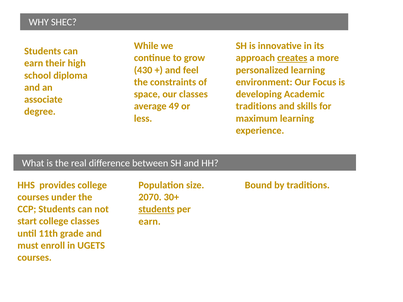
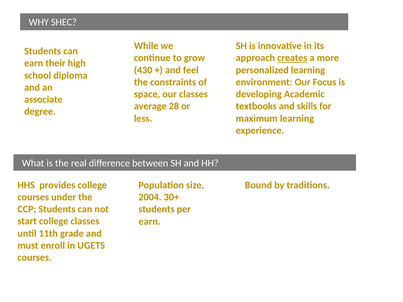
49: 49 -> 28 (174, 106)
traditions: traditions -> textbooks (256, 106)
2070: 2070 -> 2004 (150, 197)
students underline: present -> none (156, 209)
